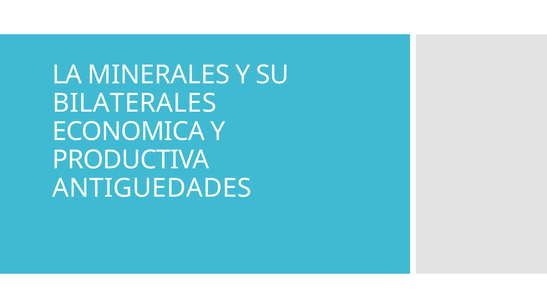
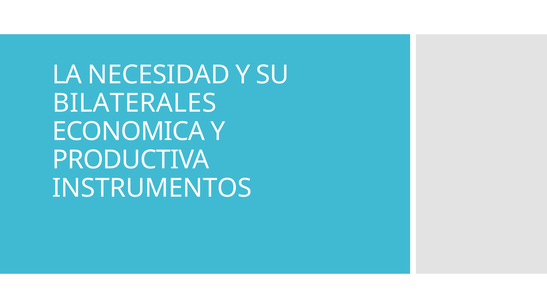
MINERALES: MINERALES -> NECESIDAD (159, 75)
ANTIGUEDADES: ANTIGUEDADES -> INSTRUMENTOS (152, 188)
